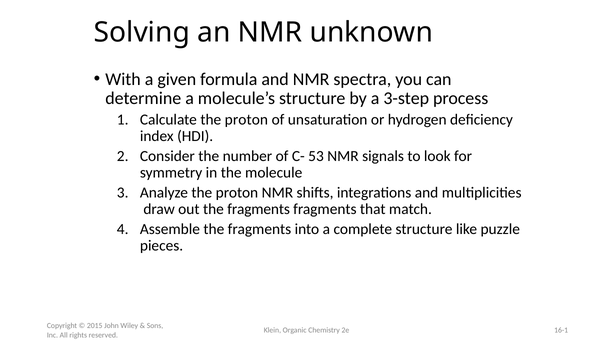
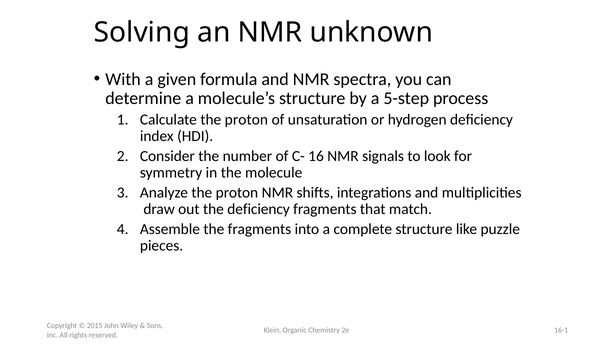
3-step: 3-step -> 5-step (406, 99)
53: 53 -> 16 (316, 156)
out the fragments: fragments -> deficiency (259, 209)
